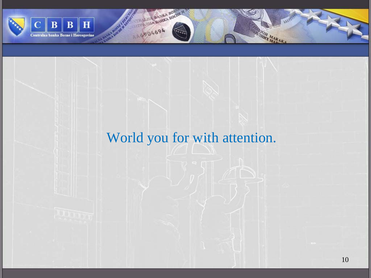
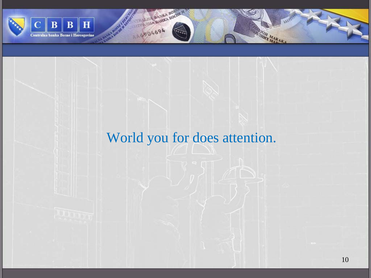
with: with -> does (206, 138)
